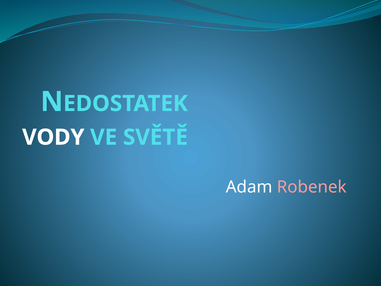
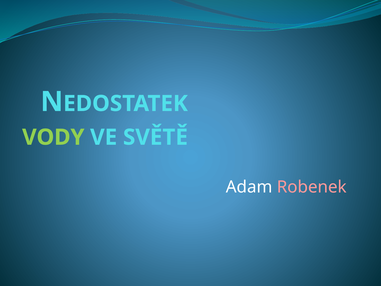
VODY colour: white -> light green (53, 137)
